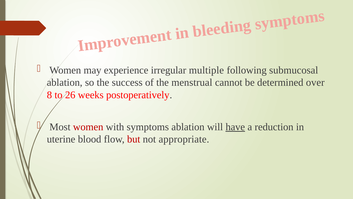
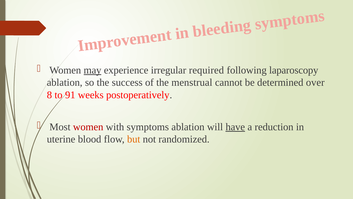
may underline: none -> present (92, 70)
multiple: multiple -> required (206, 70)
submucosal: submucosal -> laparoscopy (294, 70)
26: 26 -> 91 (70, 95)
but colour: red -> orange (134, 139)
appropriate: appropriate -> randomized (184, 139)
